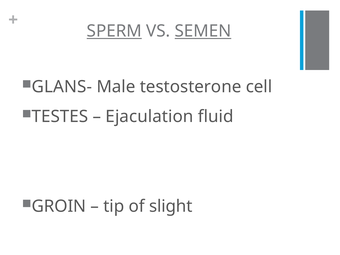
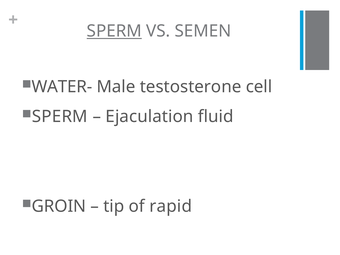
SEMEN underline: present -> none (203, 31)
GLANS-: GLANS- -> WATER- (62, 87)
TESTES: TESTES -> SPERM (60, 117)
slight: slight -> rapid (171, 206)
